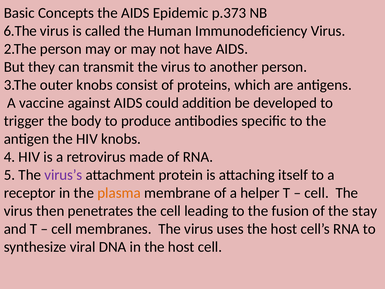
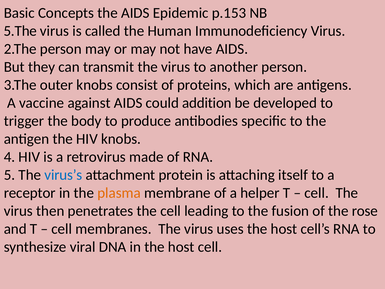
p.373: p.373 -> p.153 (229, 13)
6.The: 6.The -> 5.The (20, 31)
virus’s colour: purple -> blue (63, 175)
stay: stay -> rose (365, 211)
